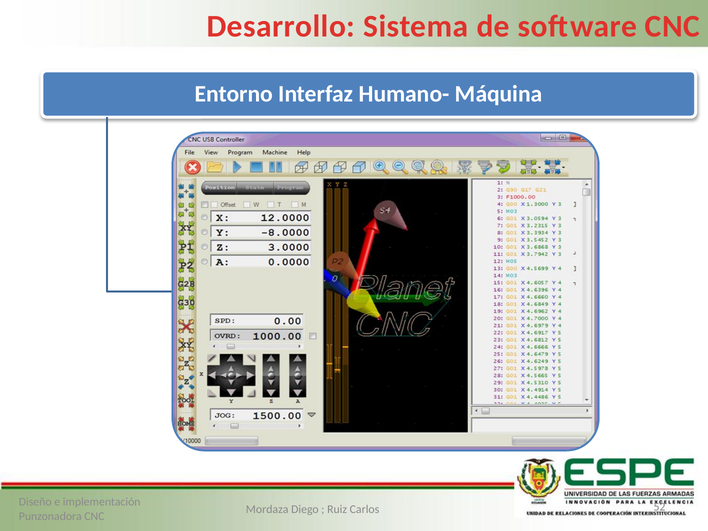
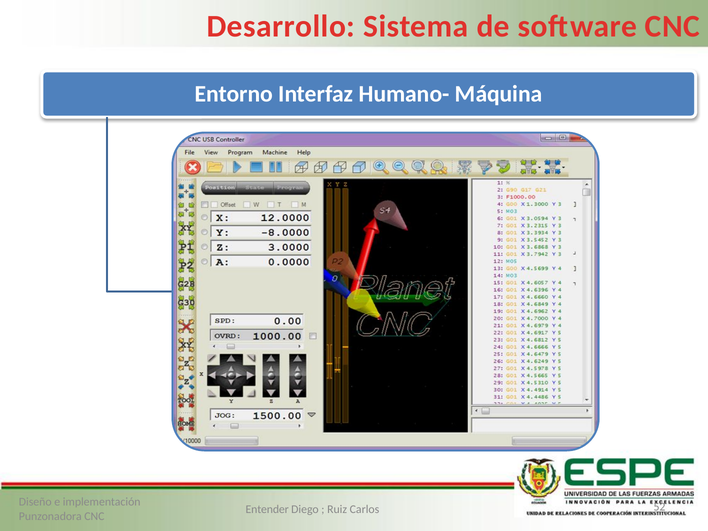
Mordaza: Mordaza -> Entender (267, 509)
